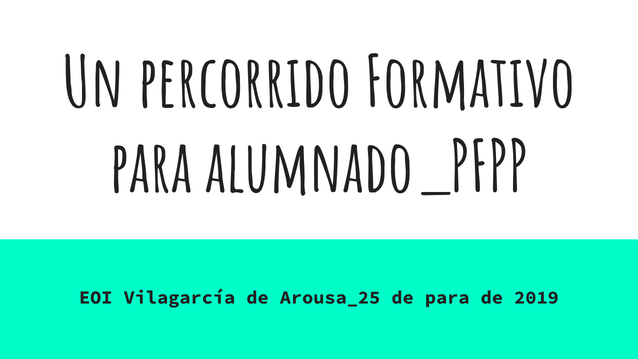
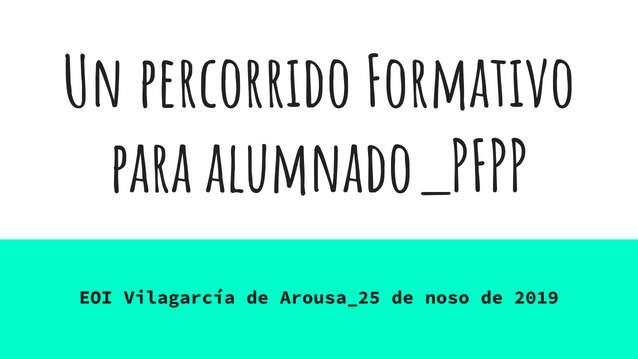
de para: para -> noso (447, 297)
